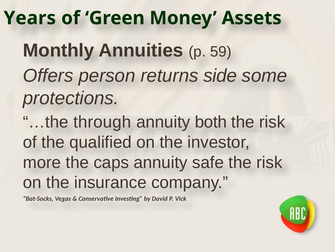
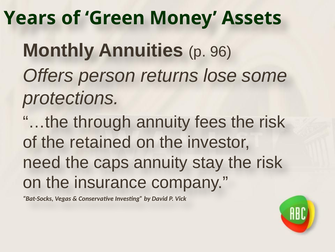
59: 59 -> 96 (221, 52)
side: side -> lose (220, 76)
both: both -> fees (211, 122)
qualified: qualified -> retained (100, 142)
more: more -> need (42, 162)
safe: safe -> stay (208, 162)
